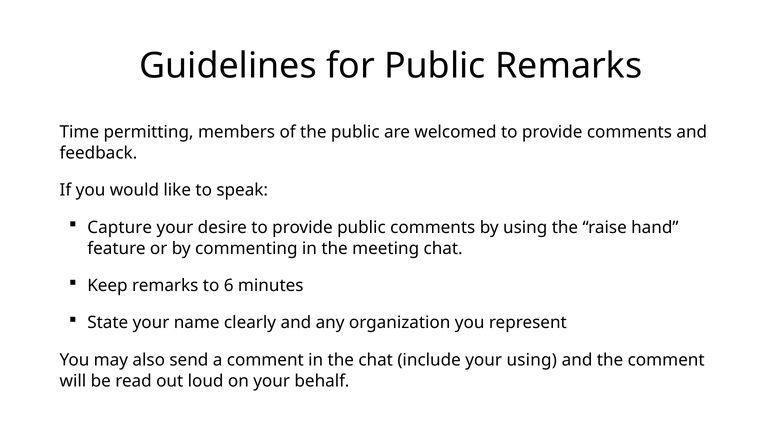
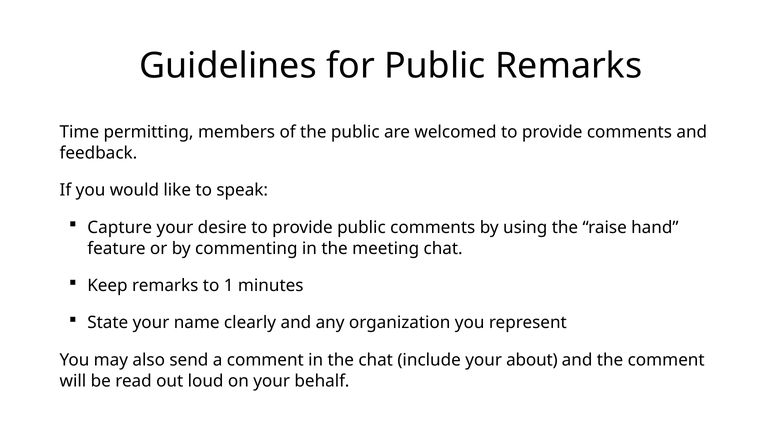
6: 6 -> 1 (229, 286)
your using: using -> about (532, 360)
